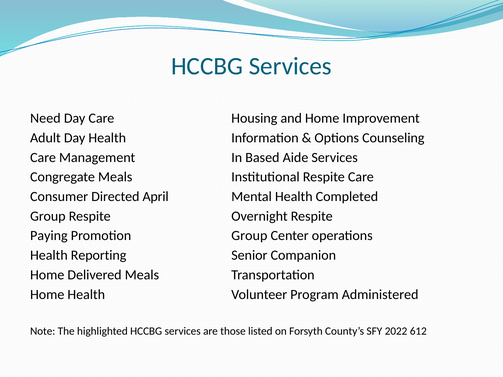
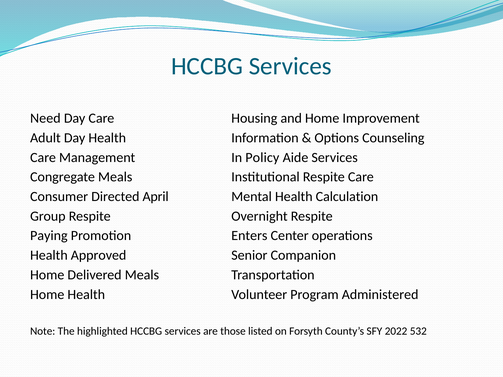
Based: Based -> Policy (262, 157)
Completed: Completed -> Calculation (347, 197)
Promotion Group: Group -> Enters (249, 236)
Reporting: Reporting -> Approved (99, 255)
612: 612 -> 532 (418, 331)
